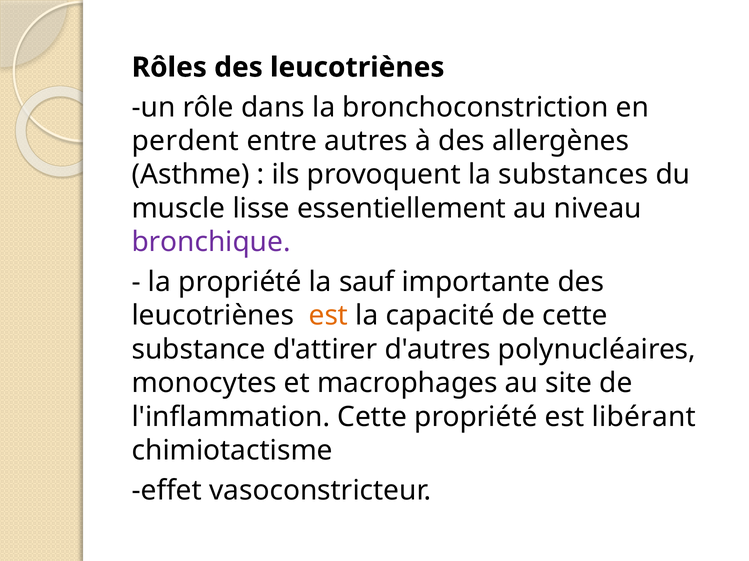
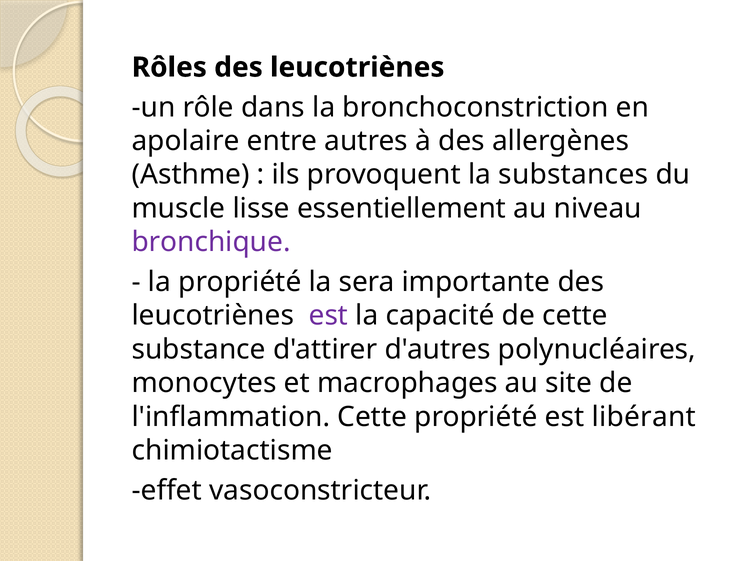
perdent: perdent -> apolaire (186, 141)
sauf: sauf -> sera (367, 282)
est colour: orange -> purple (328, 316)
